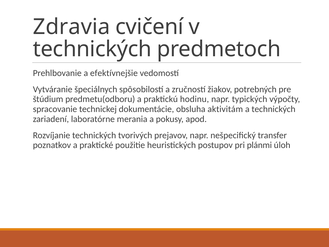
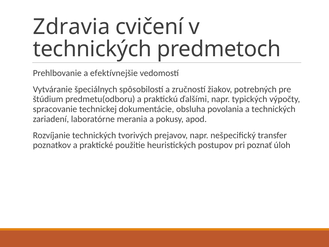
hodinu: hodinu -> ďalšími (195, 99)
aktivitám: aktivitám -> povolania (225, 109)
plánmi: plánmi -> poznať (259, 145)
